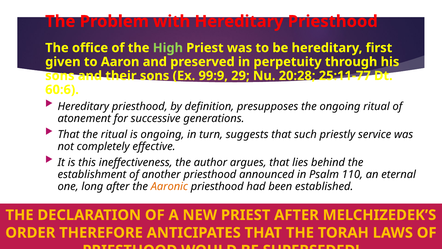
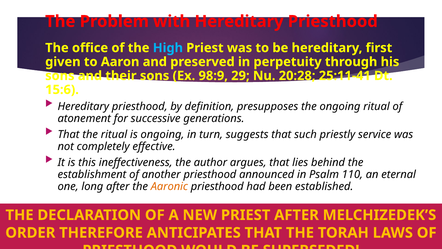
High colour: light green -> light blue (168, 48)
99:9: 99:9 -> 98:9 (213, 76)
25:11-77: 25:11-77 -> 25:11-41 (345, 76)
60:6: 60:6 -> 15:6 (62, 90)
